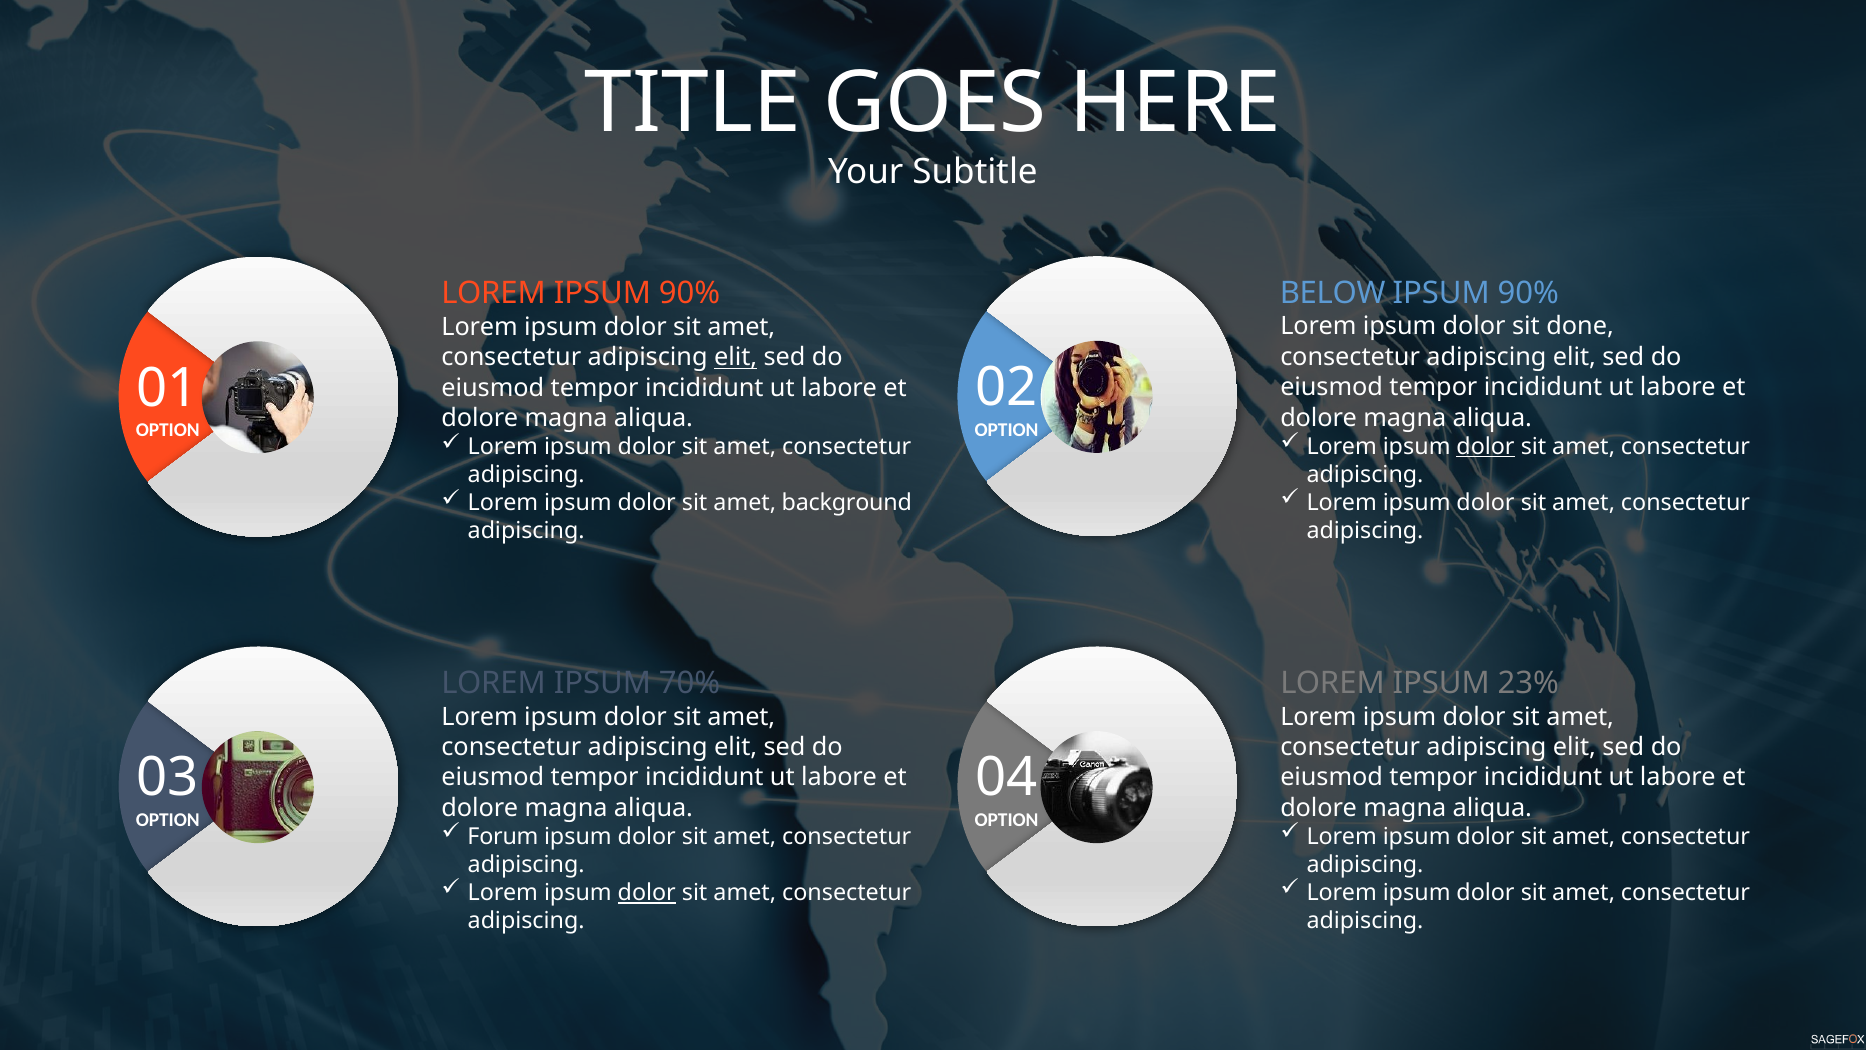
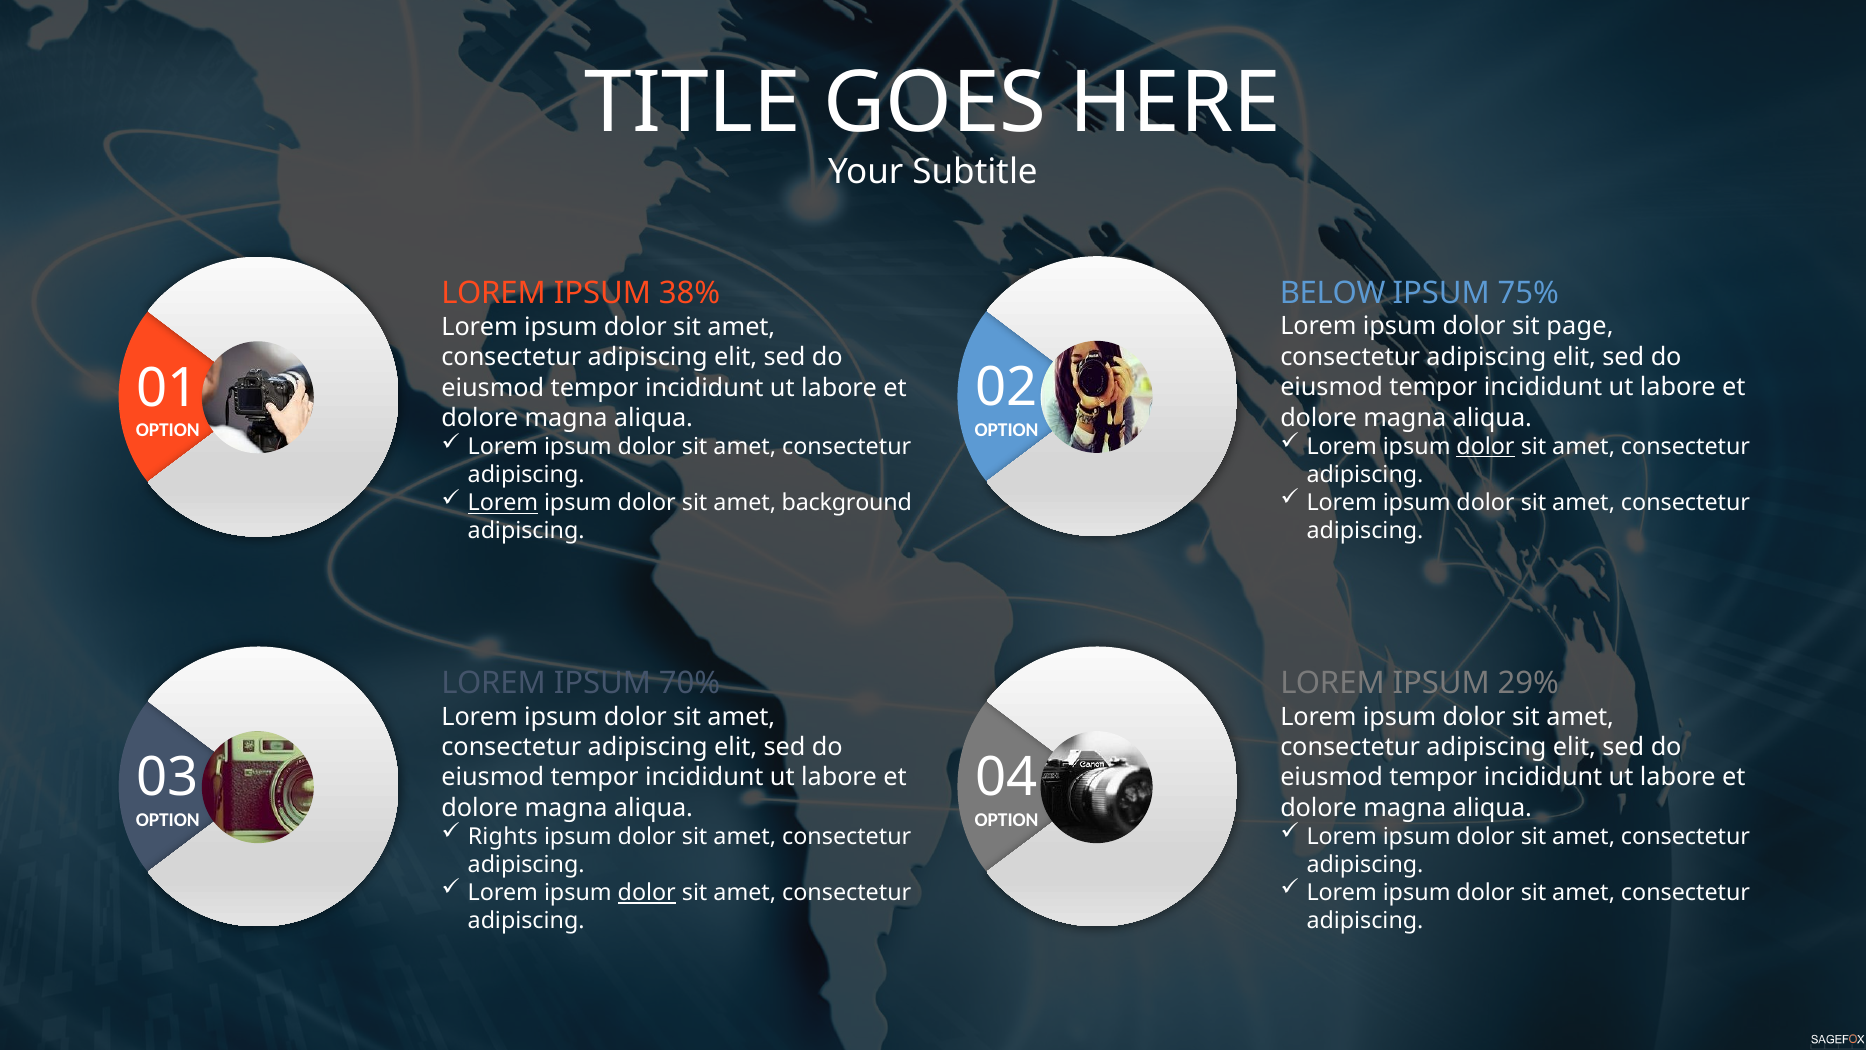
90%: 90% -> 75% (1528, 293)
LOREM IPSUM 90%: 90% -> 38% (689, 294)
done: done -> page (1580, 326)
elit underline: present -> none (736, 357)
Lorem underline: none -> present (503, 503)
23%: 23% -> 29% (1528, 683)
Forum: Forum -> Rights (503, 837)
